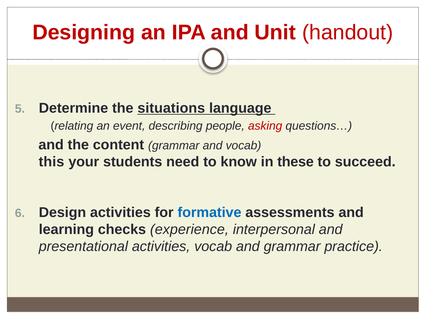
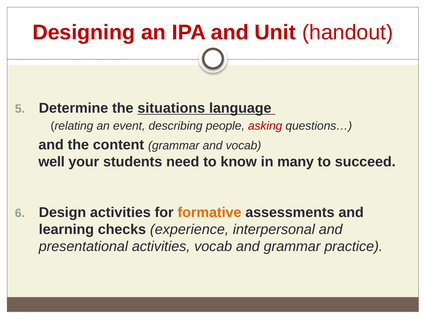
this: this -> well (52, 162)
these: these -> many (296, 162)
formative colour: blue -> orange (210, 213)
